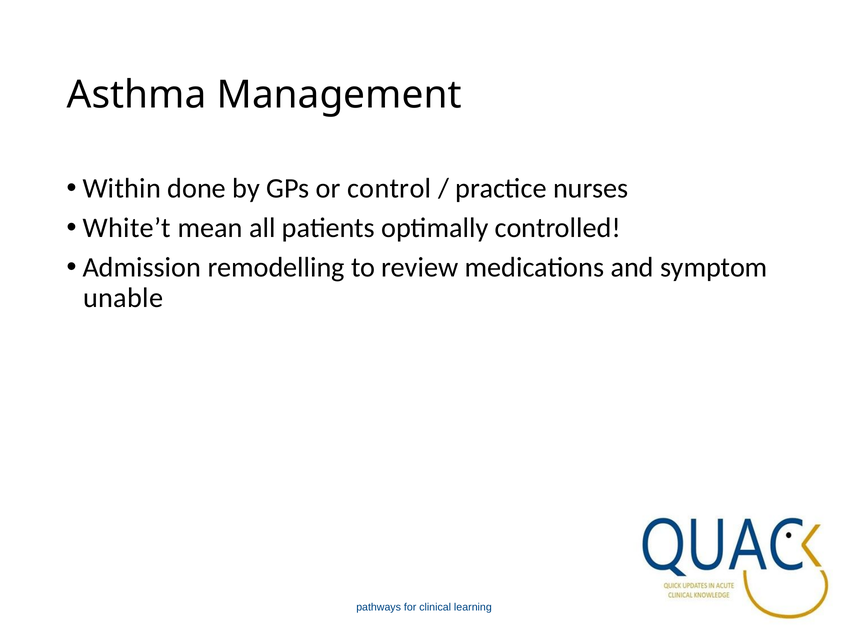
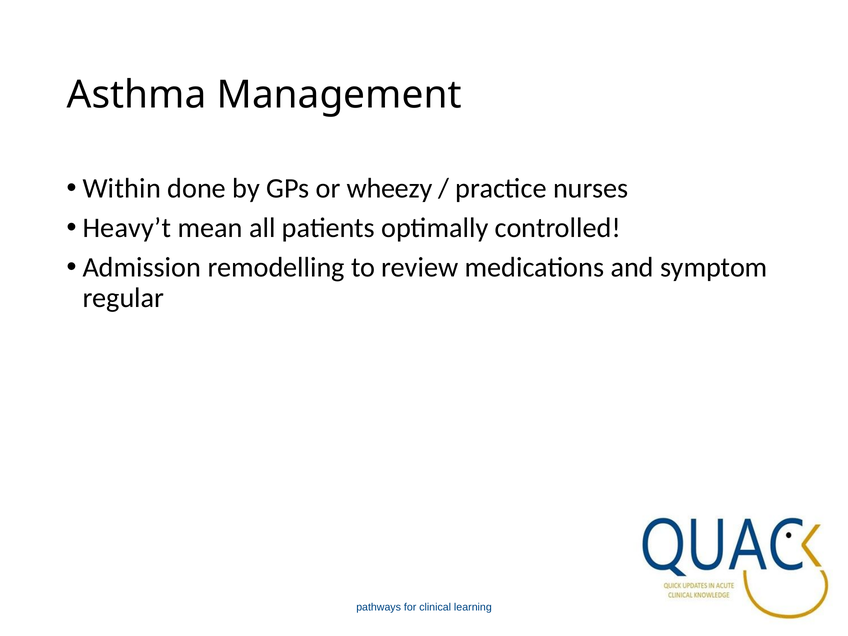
control: control -> wheezy (390, 189)
White’t: White’t -> Heavy’t (127, 228)
unable: unable -> regular (123, 298)
